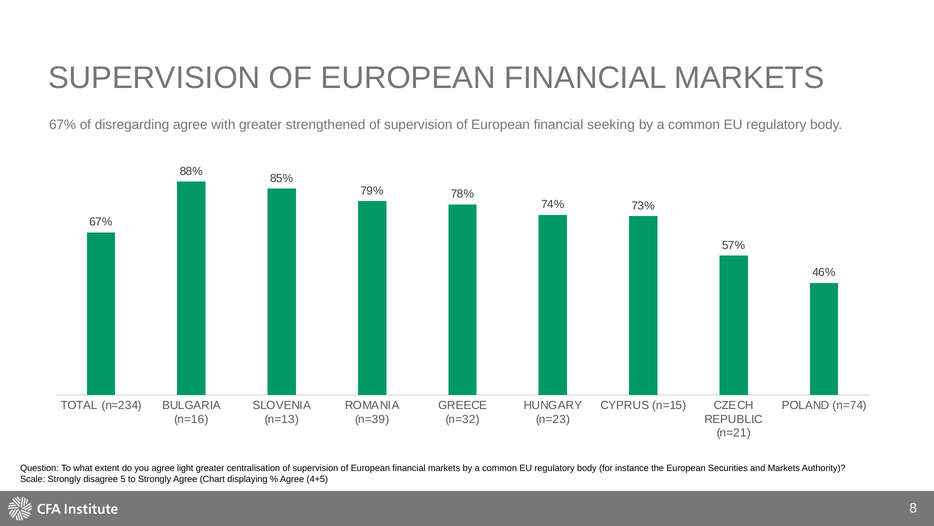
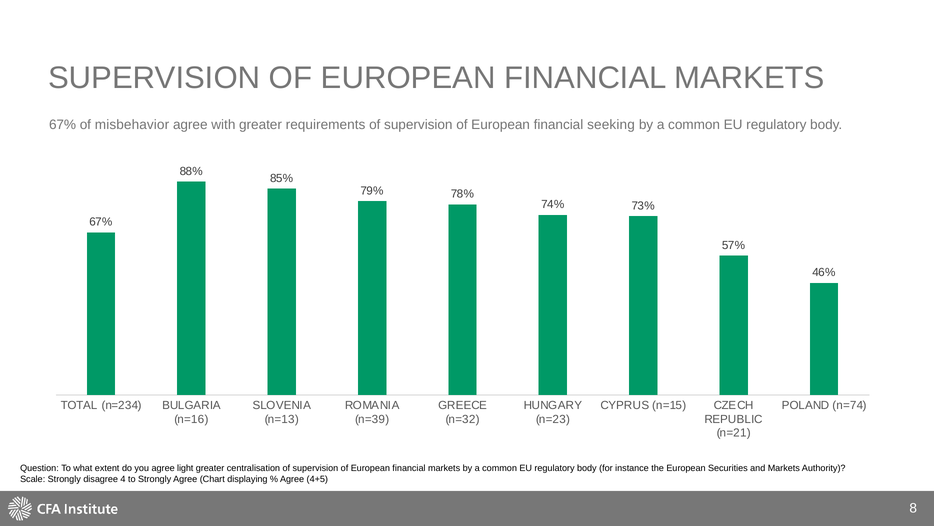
disregarding: disregarding -> misbehavior (132, 125)
strengthened: strengthened -> requirements (326, 125)
5: 5 -> 4 (123, 478)
